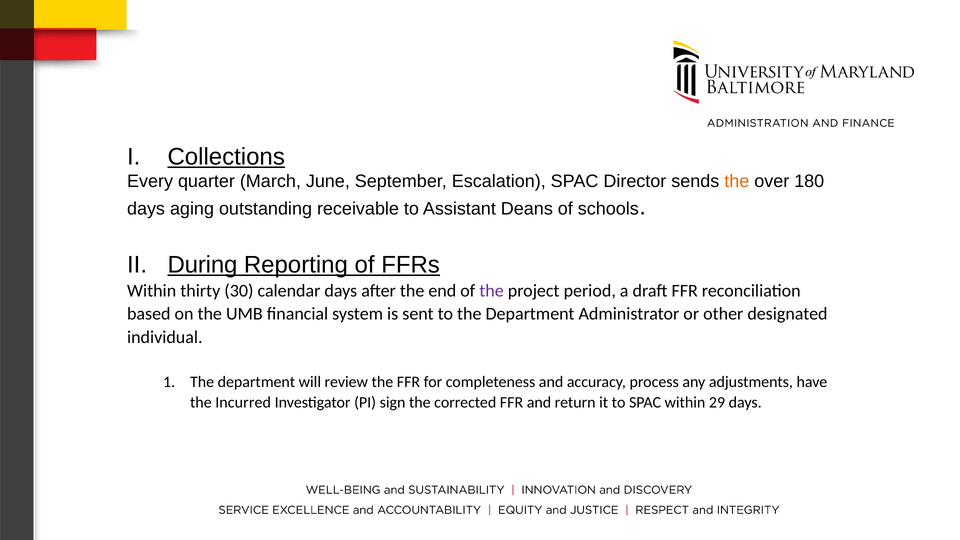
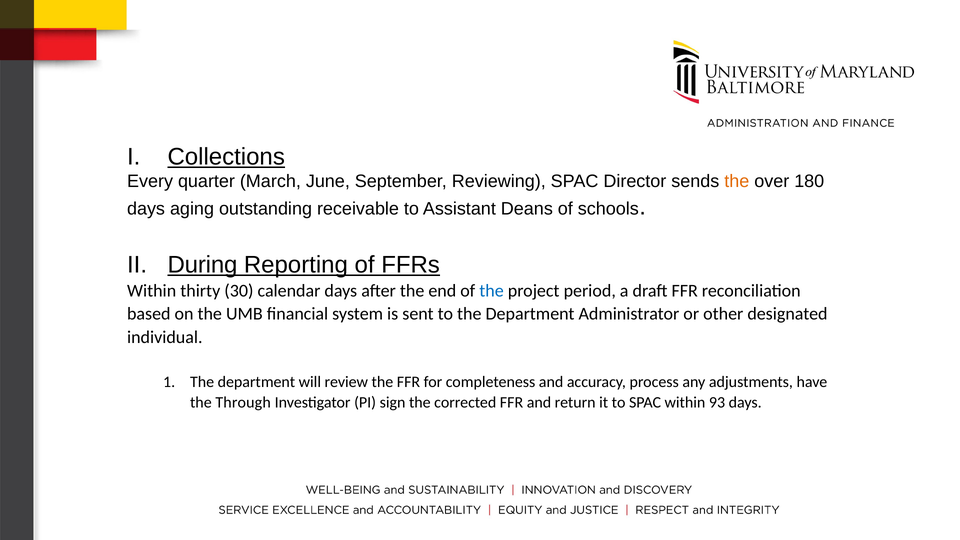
Escalation: Escalation -> Reviewing (499, 181)
the colour: purple -> blue (492, 291)
Incurred: Incurred -> Through (243, 402)
29: 29 -> 93 (717, 402)
